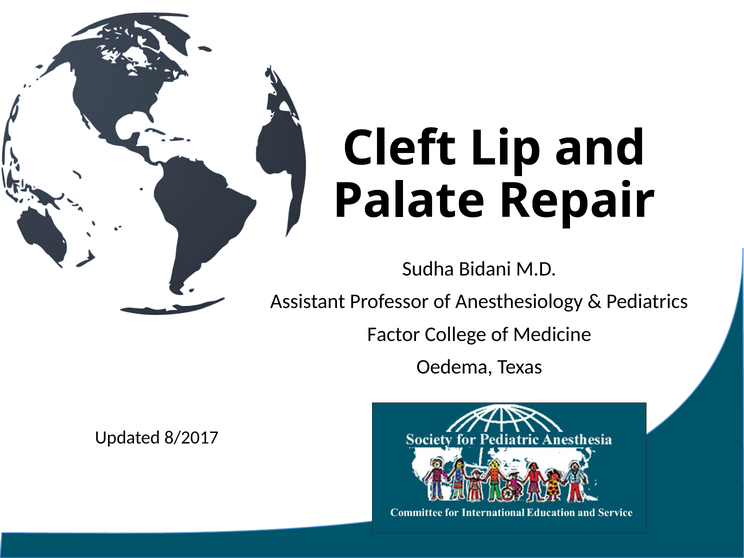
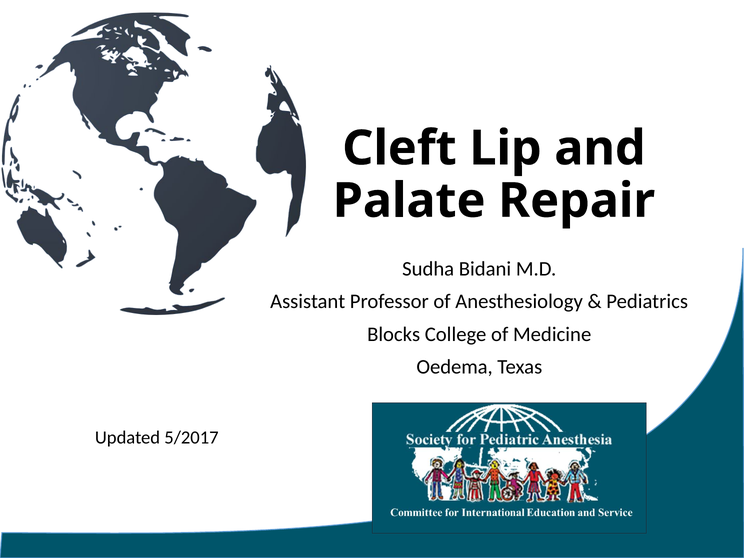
Factor: Factor -> Blocks (394, 334)
8/2017: 8/2017 -> 5/2017 (191, 438)
